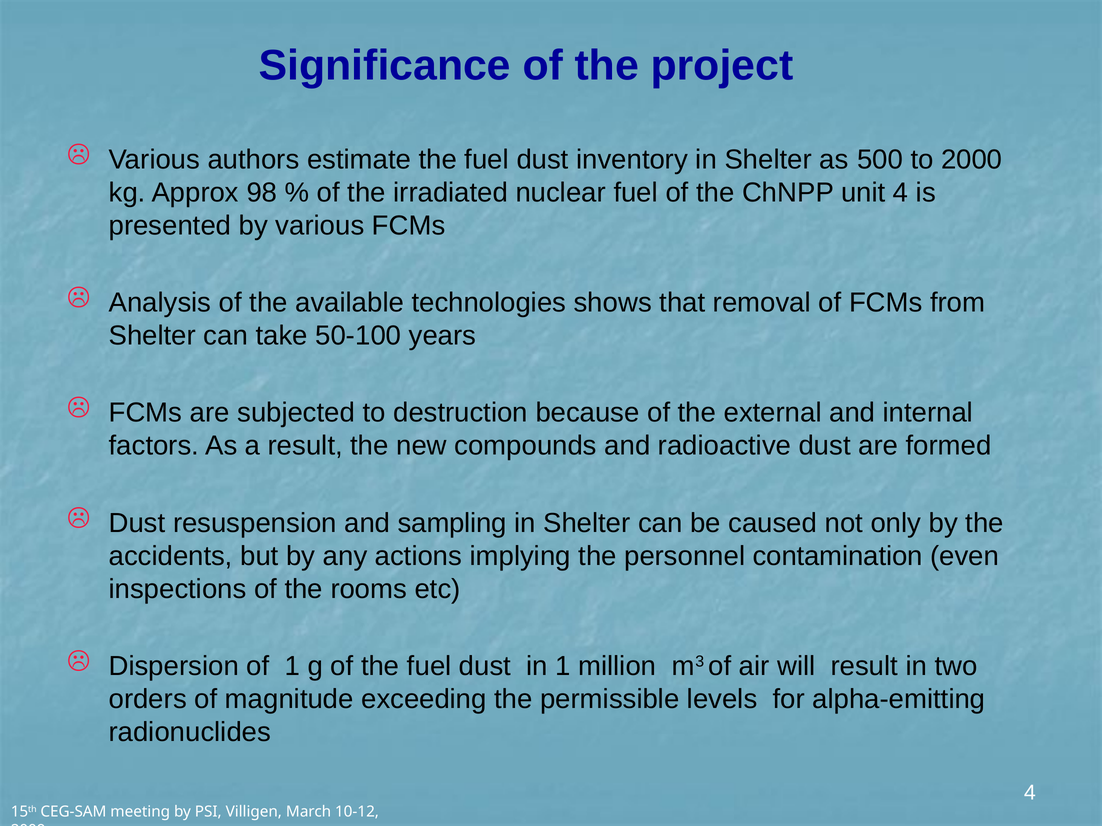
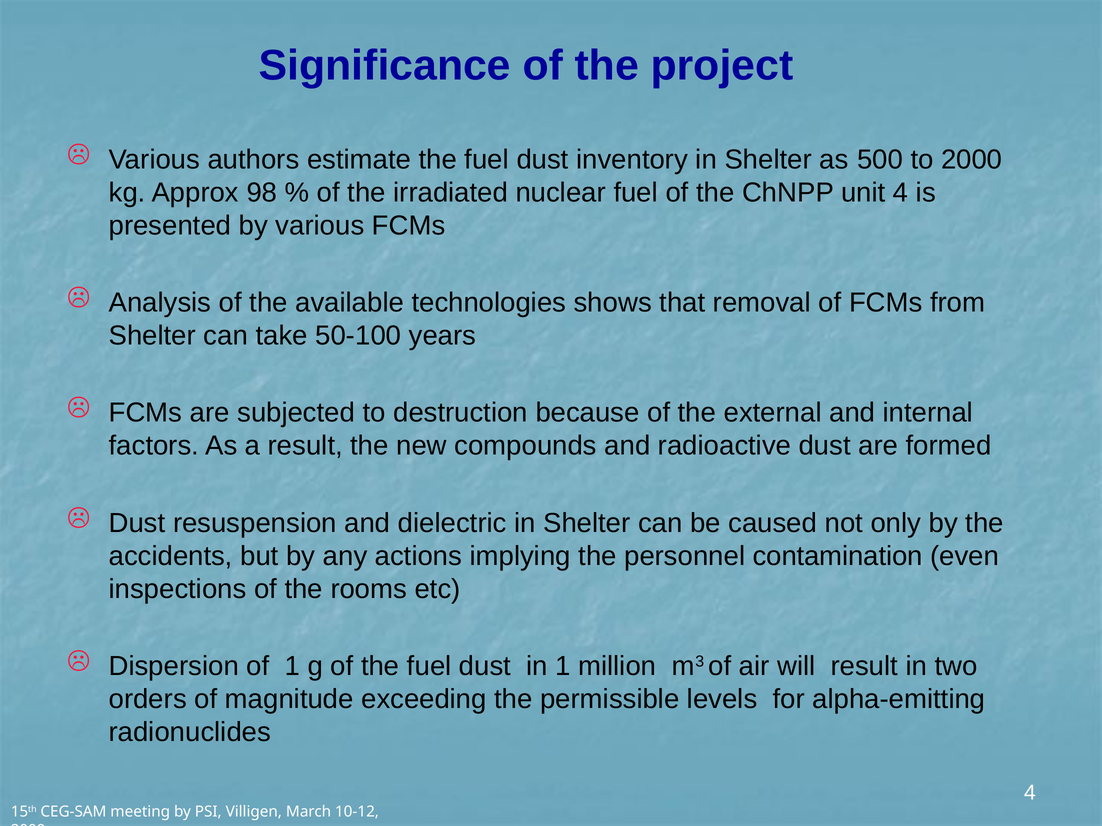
sampling: sampling -> dielectric (452, 523)
